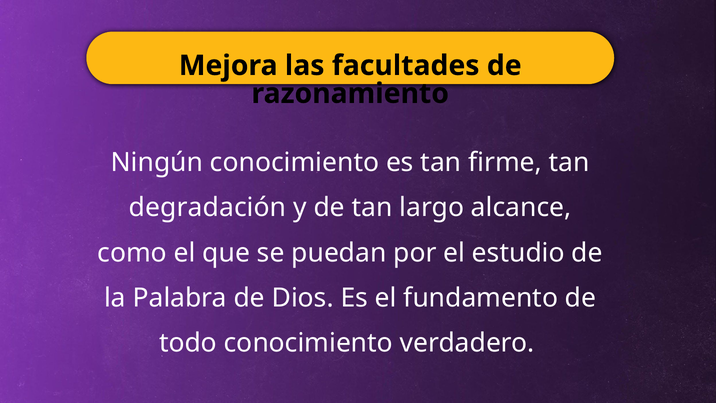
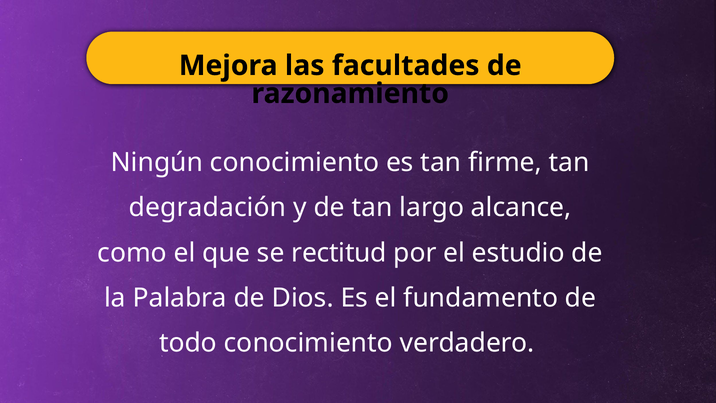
puedan: puedan -> rectitud (339, 253)
